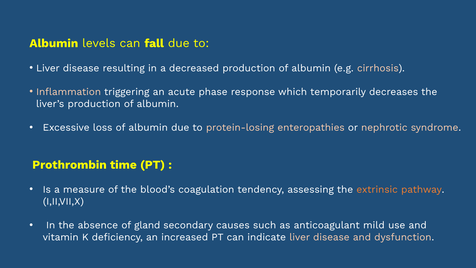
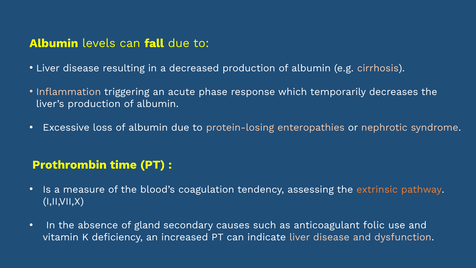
mild: mild -> folic (374, 225)
